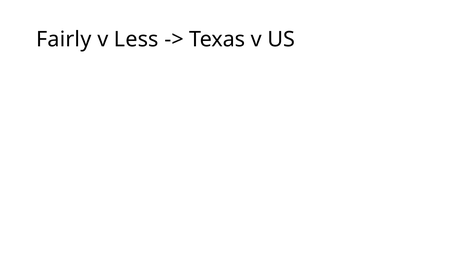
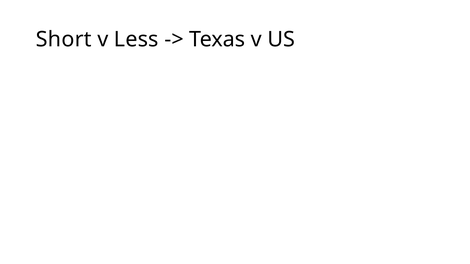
Fairly: Fairly -> Short (64, 39)
